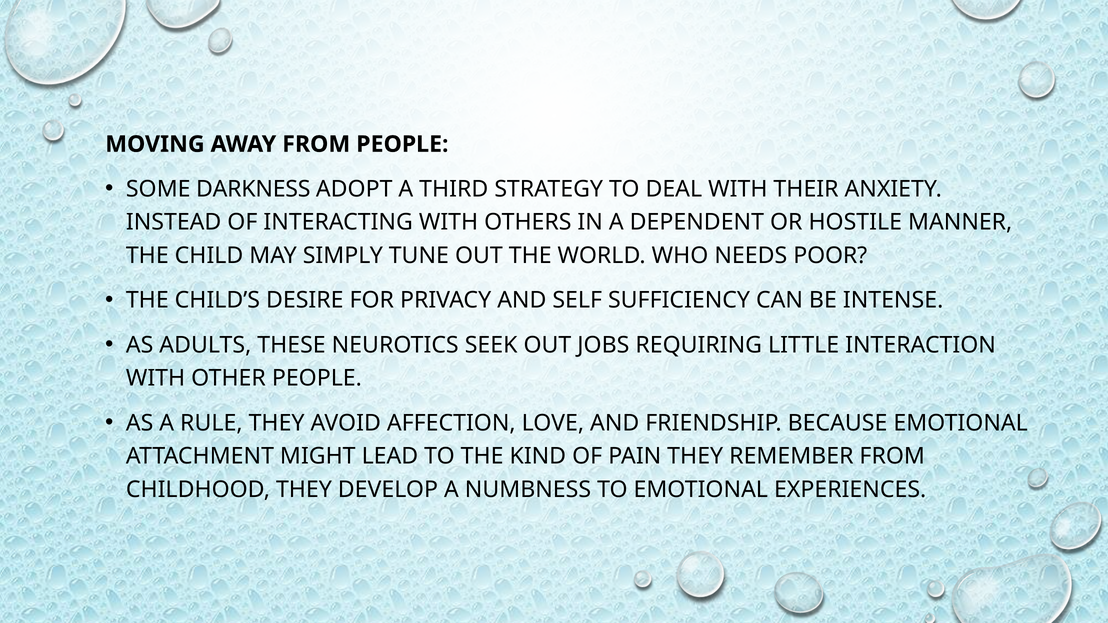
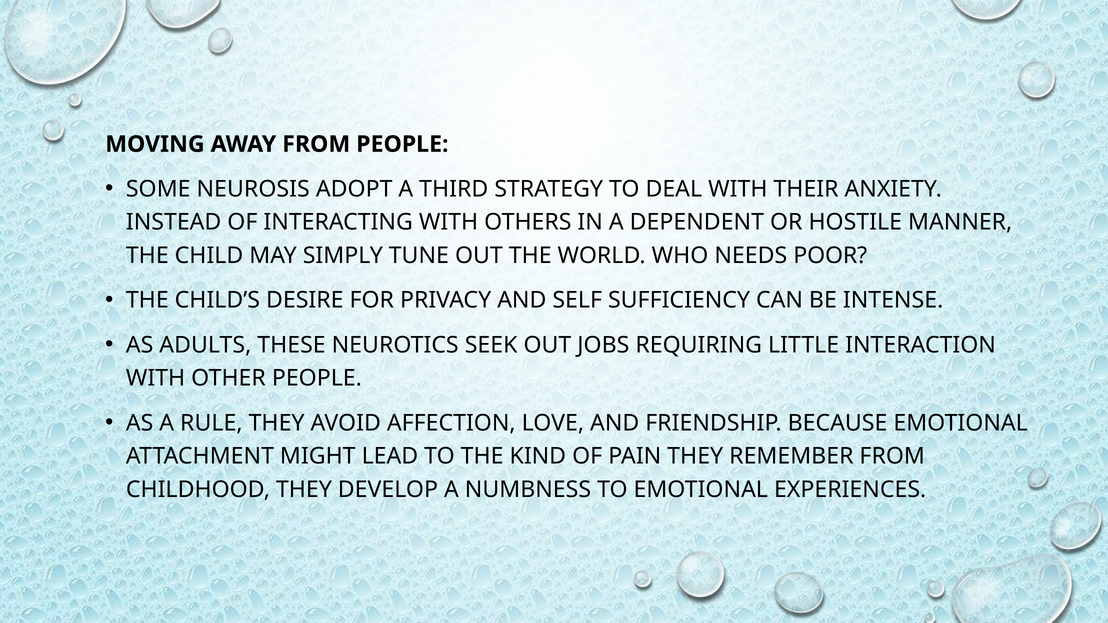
DARKNESS: DARKNESS -> NEUROSIS (253, 189)
